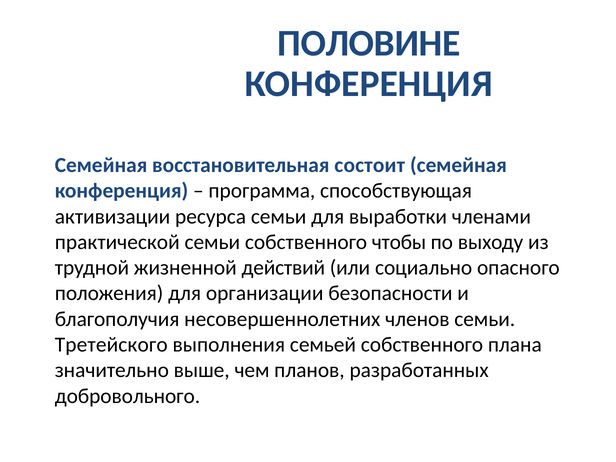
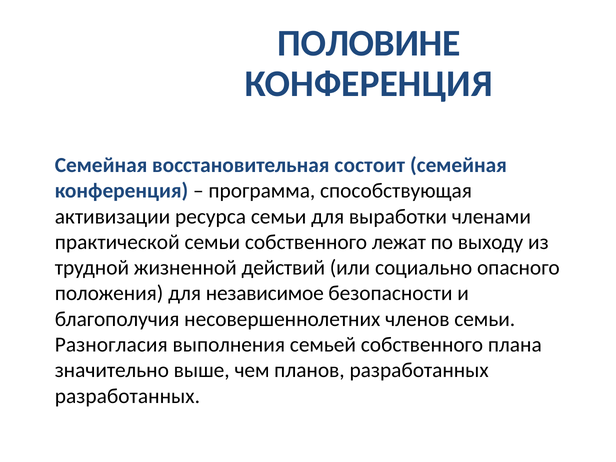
чтобы: чтобы -> лежат (399, 242)
организации: организации -> независимое (265, 293)
Третейского: Третейского -> Разногласия (111, 345)
добровольного: добровольного -> разработанных (127, 396)
